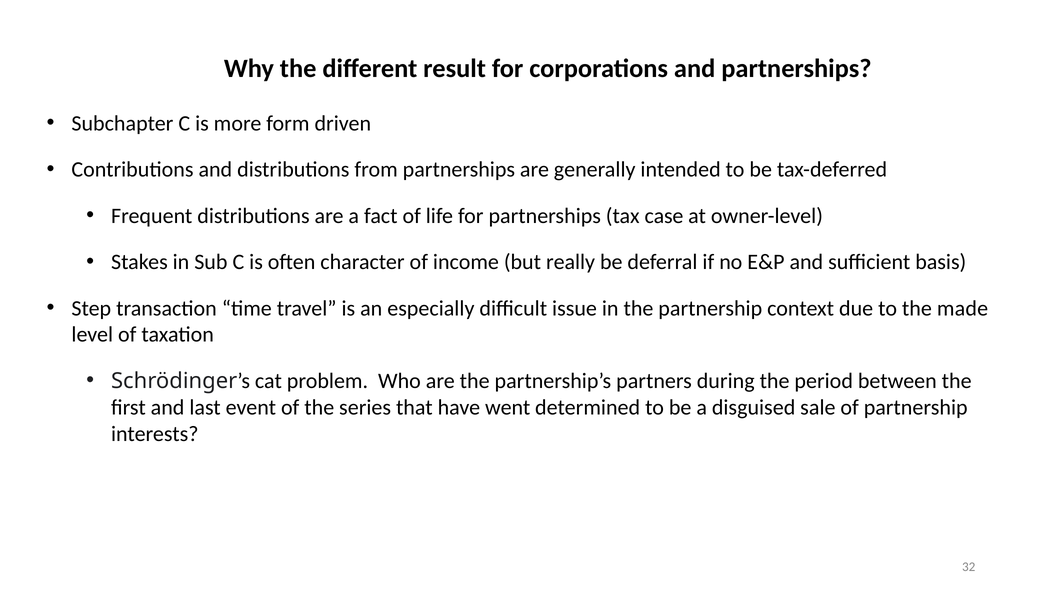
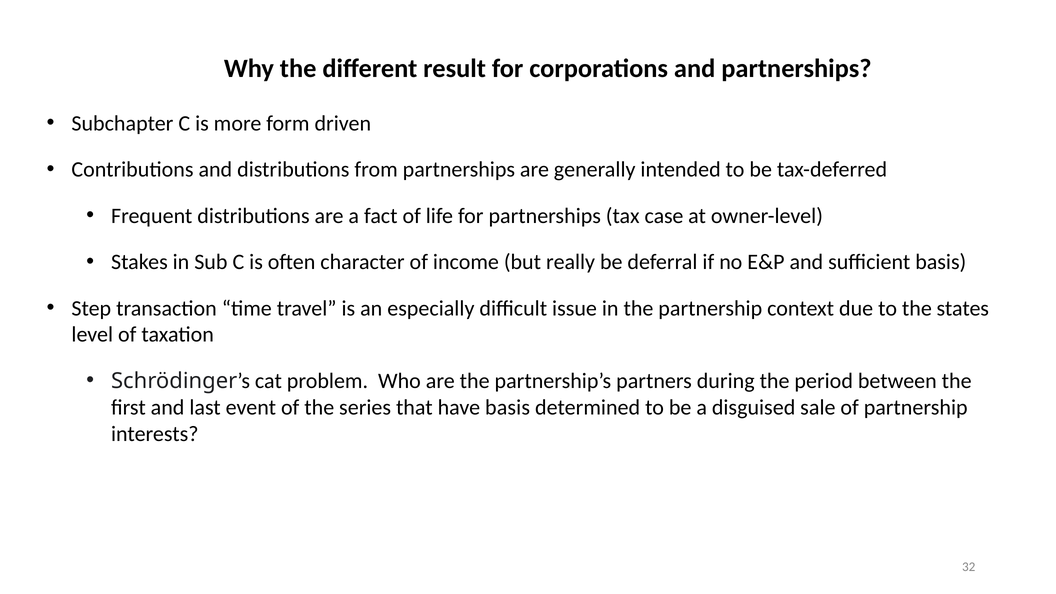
made: made -> states (963, 308)
have went: went -> basis (508, 407)
